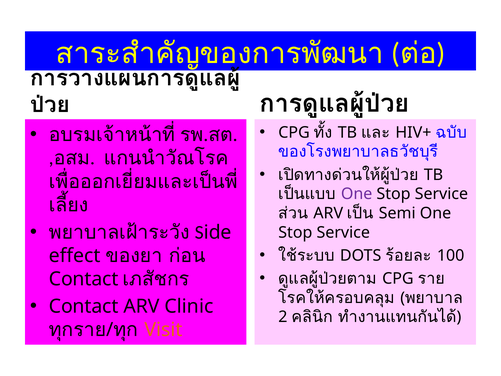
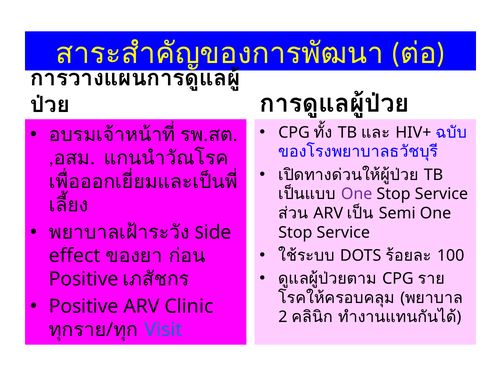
Contact: Contact -> Positive (84, 279)
Contact: Contact -> Positive (84, 306)
Visit colour: orange -> blue (164, 330)
